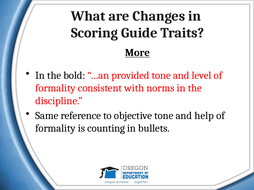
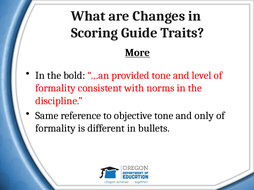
help: help -> only (204, 116)
counting: counting -> different (106, 129)
